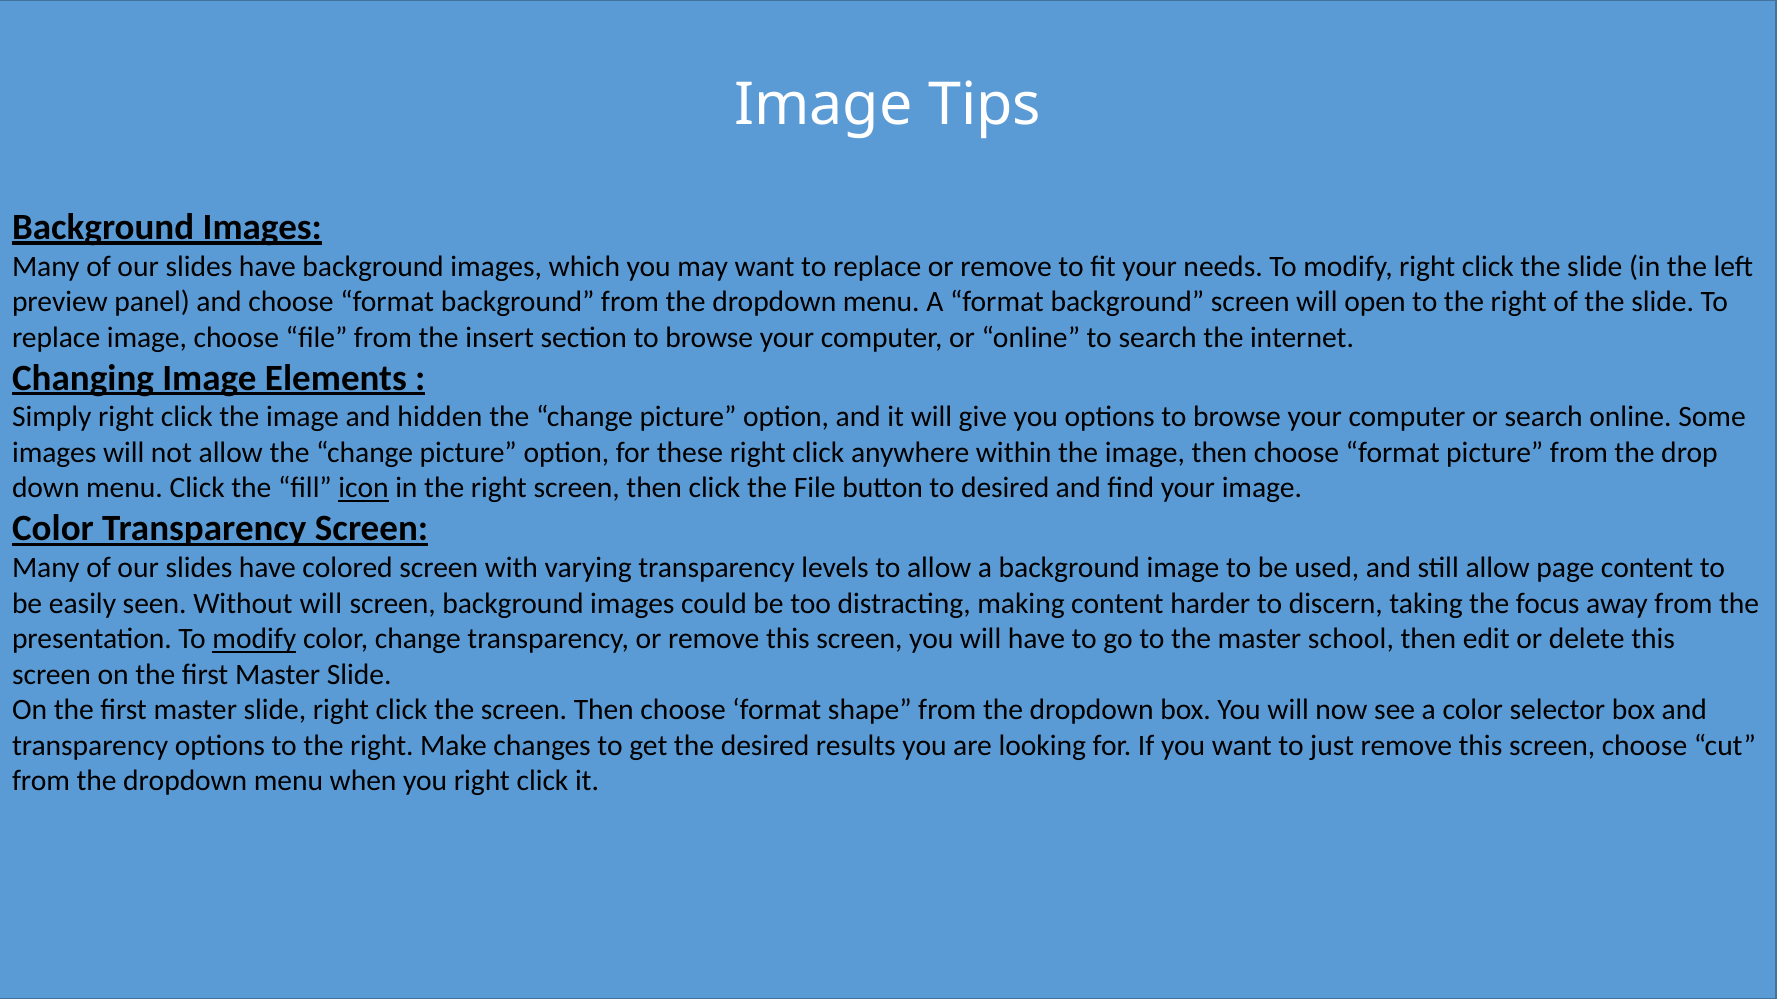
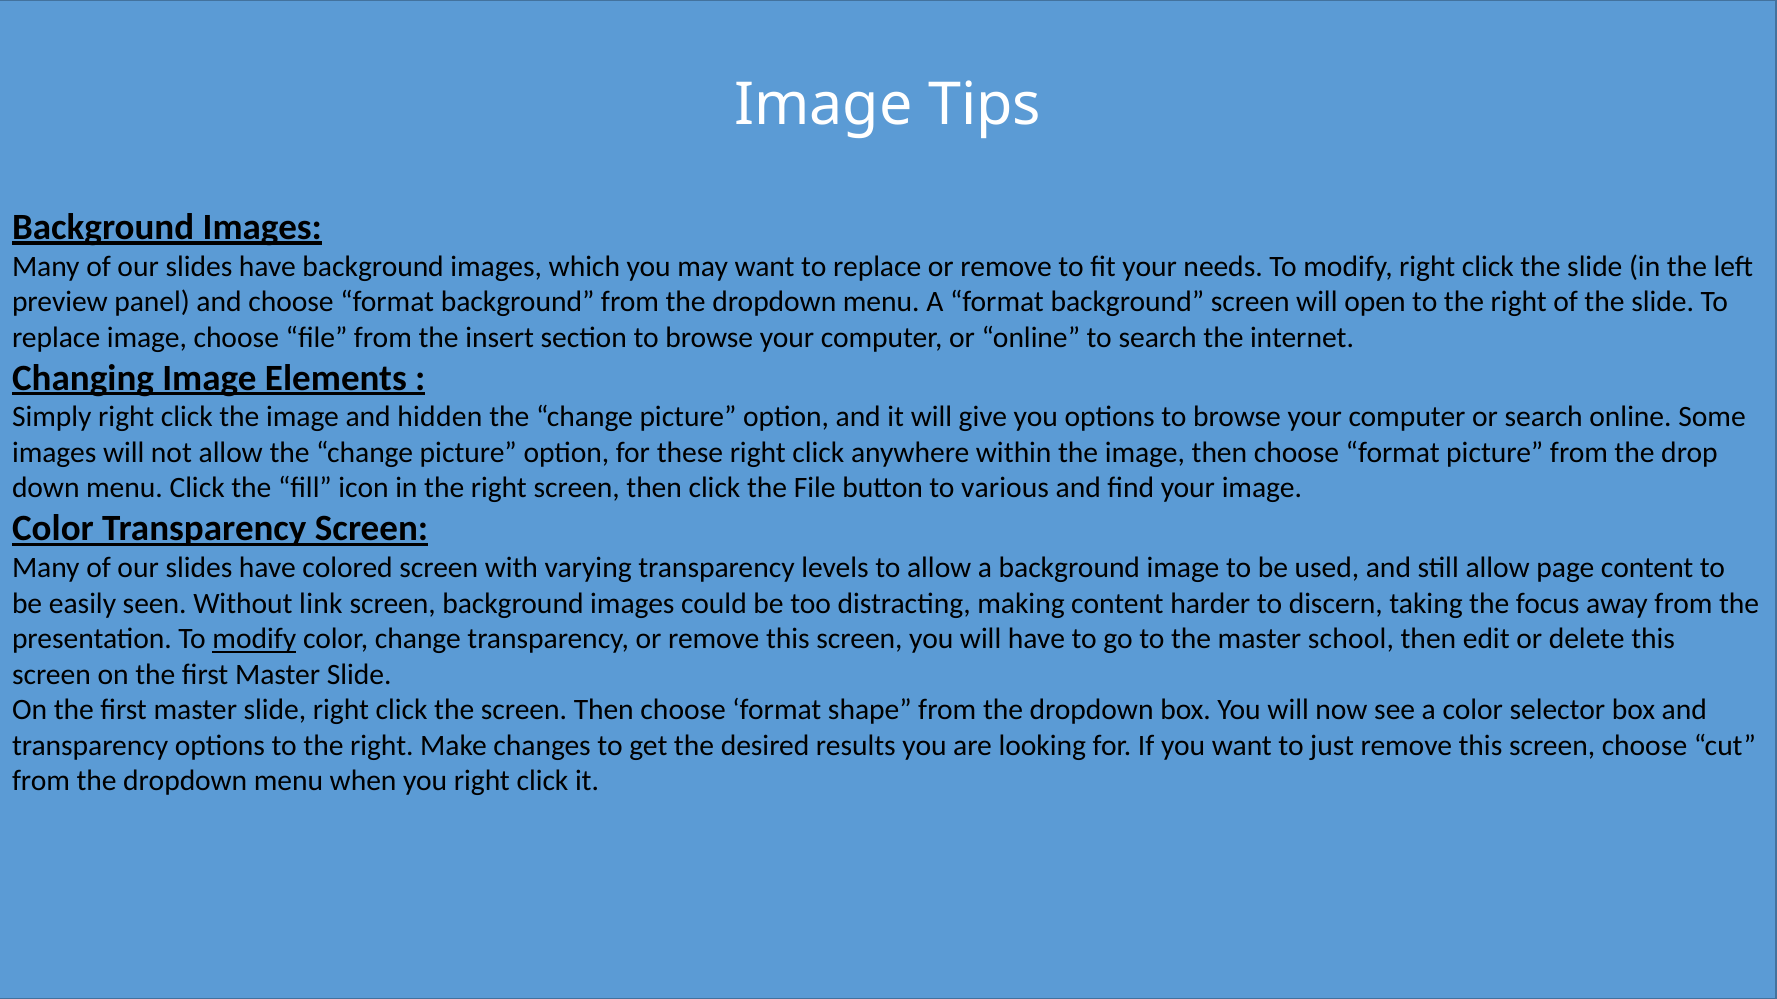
icon underline: present -> none (364, 488)
to desired: desired -> various (1005, 488)
Without will: will -> link (321, 604)
